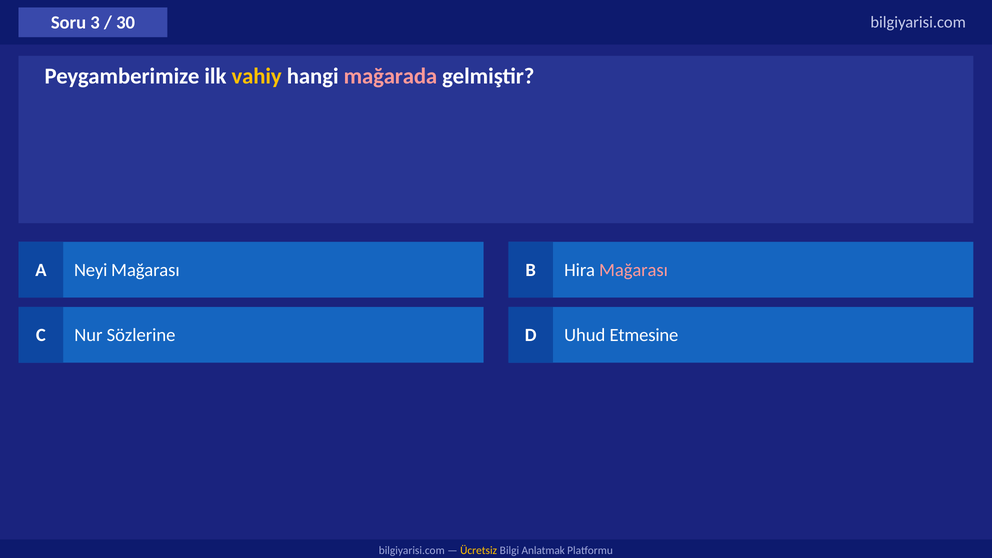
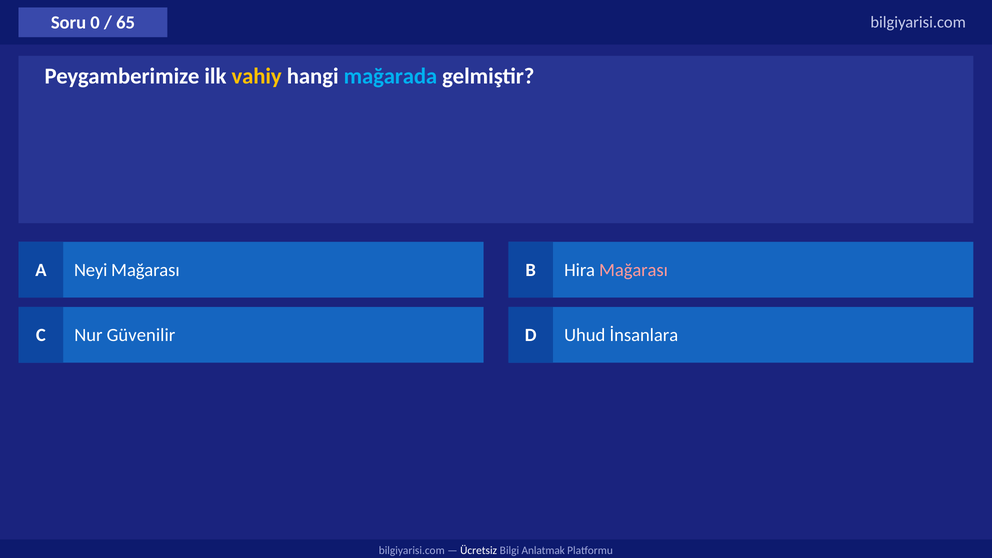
3: 3 -> 0 (95, 23)
30: 30 -> 65 (126, 23)
mağarada colour: pink -> light blue (390, 76)
Sözlerine: Sözlerine -> Güvenilir (141, 335)
Etmesine: Etmesine -> İnsanlara (644, 335)
Ücretsiz colour: yellow -> white (479, 550)
